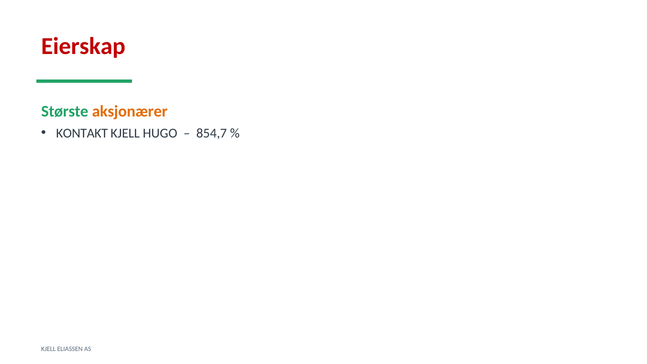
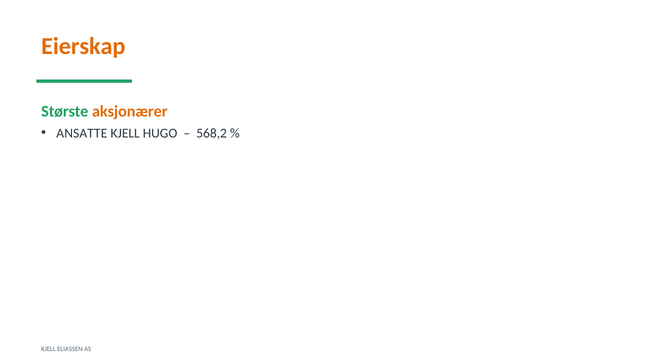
Eierskap colour: red -> orange (83, 46)
KONTAKT: KONTAKT -> ANSATTE (82, 133)
854,7: 854,7 -> 568,2 (212, 133)
